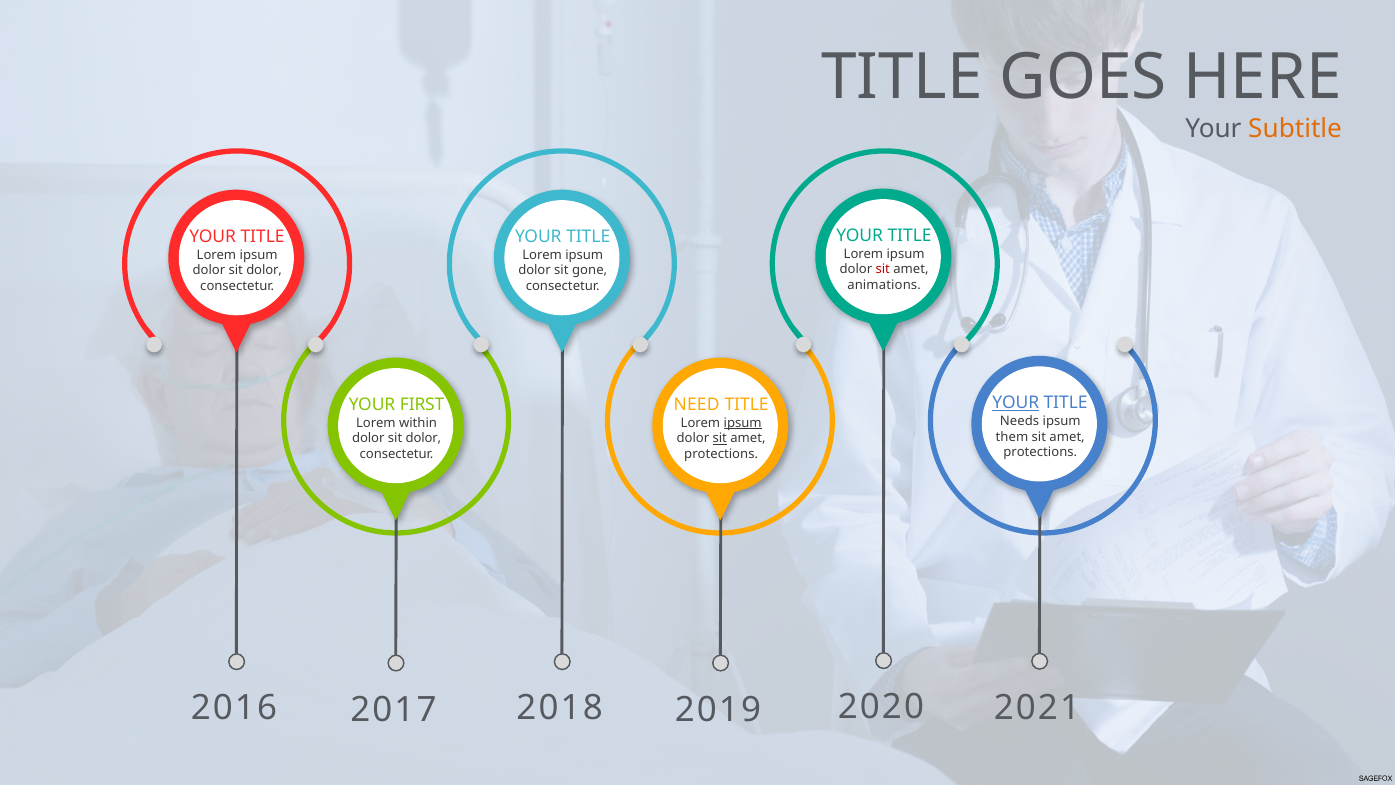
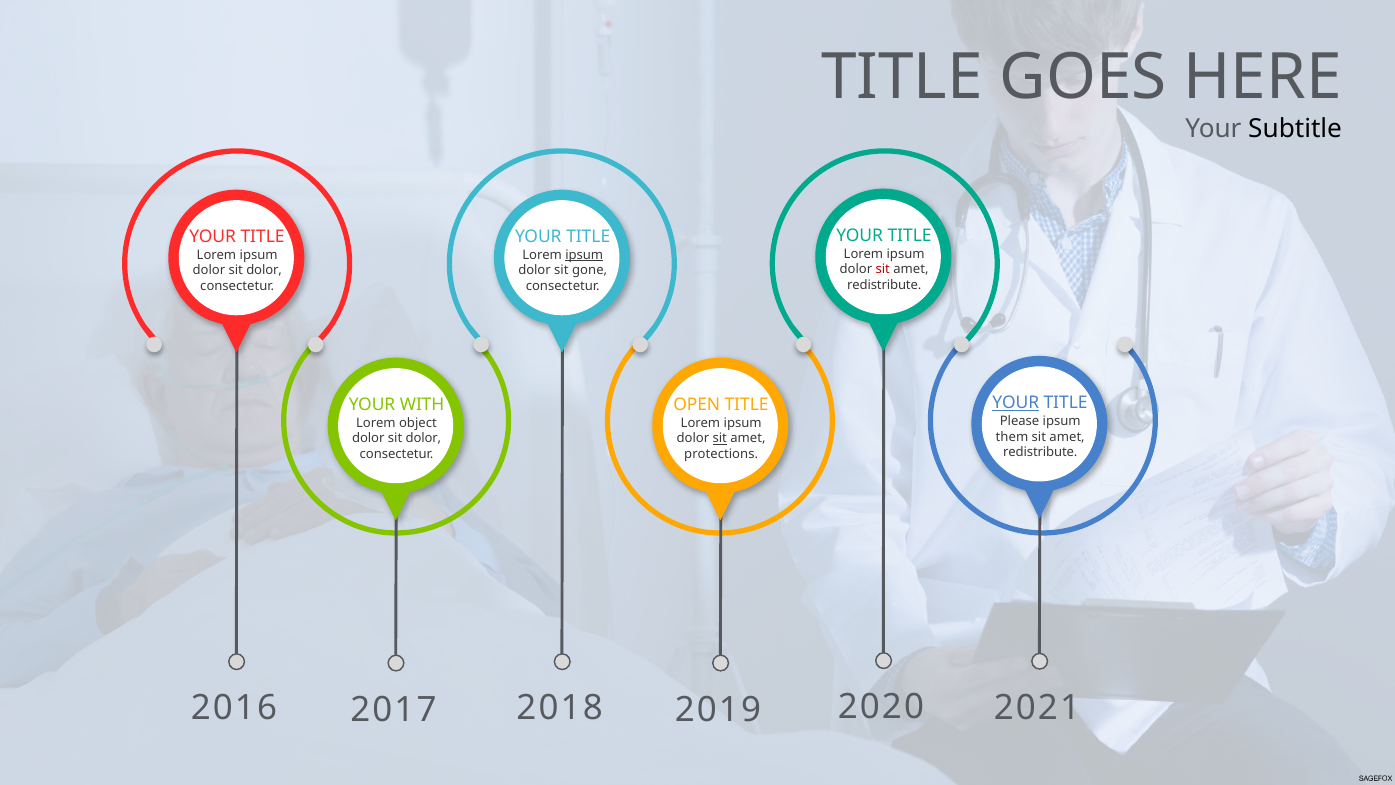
Subtitle colour: orange -> black (1295, 129)
ipsum underline: none -> present (584, 255)
animations: animations -> redistribute (884, 285)
FIRST: FIRST -> WITH (422, 405)
NEED: NEED -> OPEN (697, 405)
Needs: Needs -> Please (1020, 421)
within: within -> object (418, 423)
ipsum underline: present -> none (743, 423)
protections: protections -> redistribute (1040, 452)
